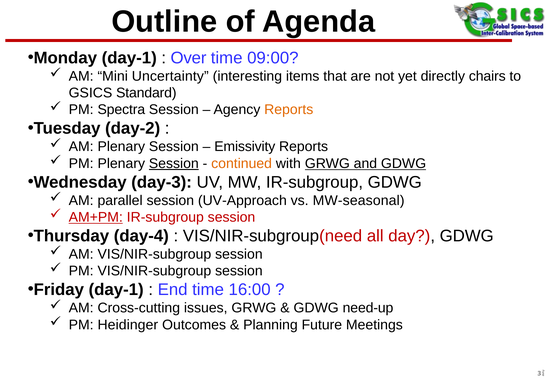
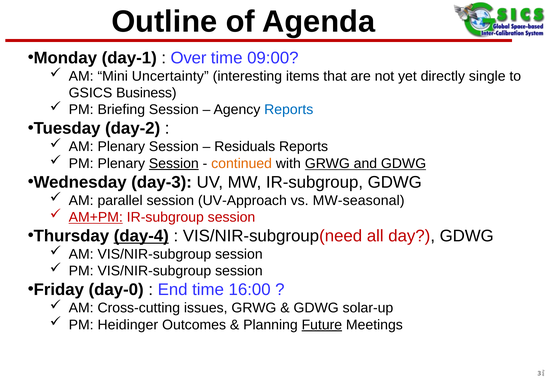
chairs: chairs -> single (487, 76)
Standard: Standard -> Business (146, 93)
Spectra: Spectra -> Briefing (121, 110)
Reports colour: orange -> blue (289, 110)
Emissivity: Emissivity -> Residuals (245, 147)
day-4 underline: none -> present (141, 236)
Friday day-1: day-1 -> day-0 (116, 290)
need-up: need-up -> solar-up (368, 308)
Future underline: none -> present (322, 325)
